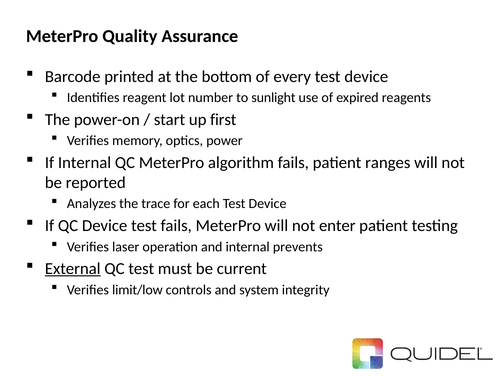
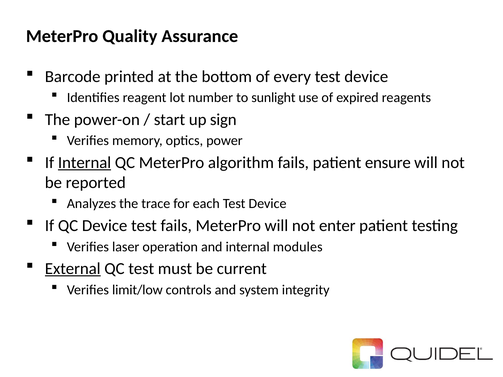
first: first -> sign (223, 120)
Internal underline: none -> present (85, 163)
ranges: ranges -> ensure (388, 163)
prevents: prevents -> modules (298, 247)
